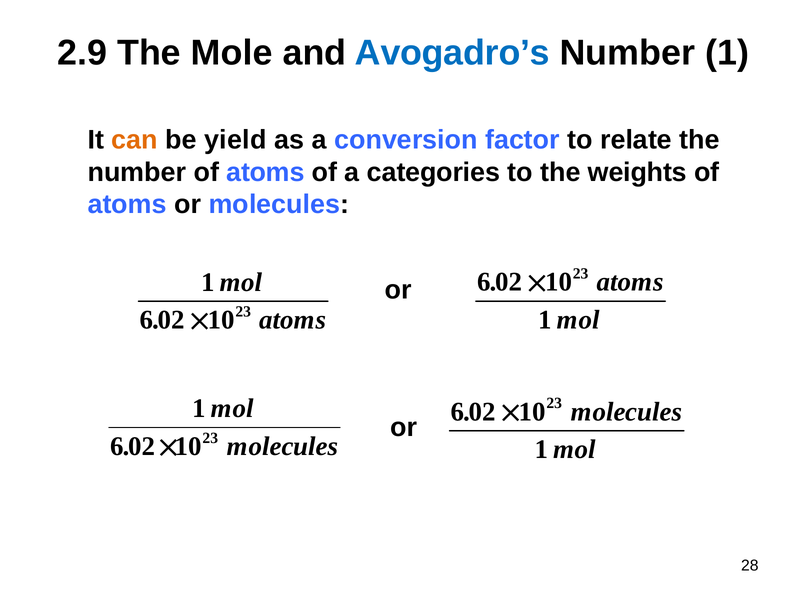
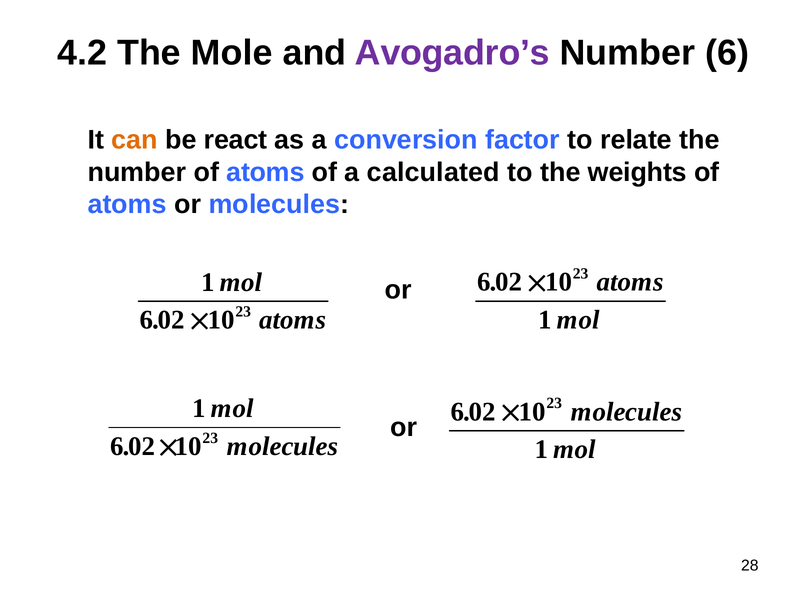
2.9: 2.9 -> 4.2 (82, 53)
Avogadro’s colour: blue -> purple (452, 53)
Number 1: 1 -> 6 (727, 53)
yield: yield -> react (236, 140)
categories: categories -> calculated (433, 172)
